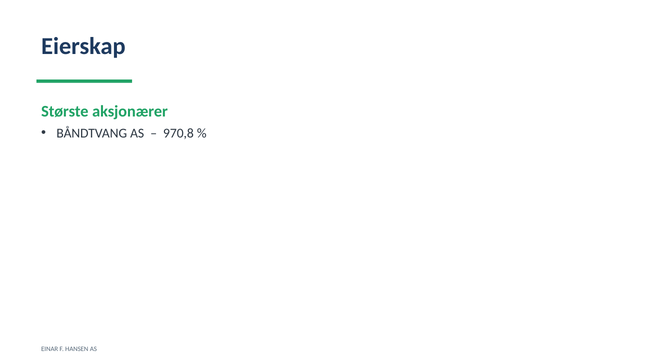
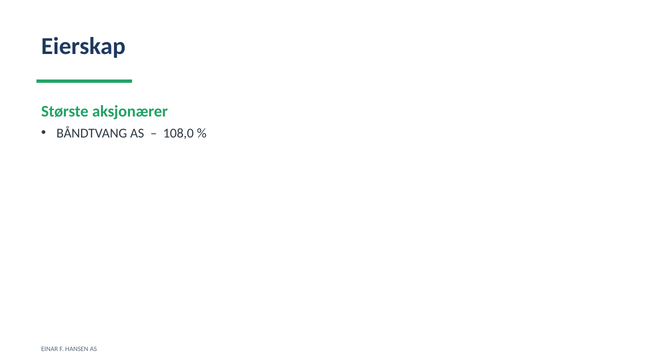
970,8: 970,8 -> 108,0 (178, 133)
